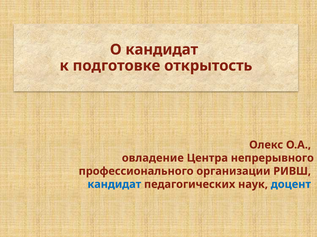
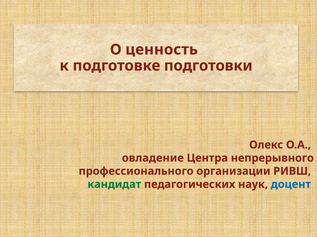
О кандидат: кандидат -> ценность (162, 50)
открытость: открытость -> подготовки (208, 66)
кандидат colour: blue -> green (114, 185)
